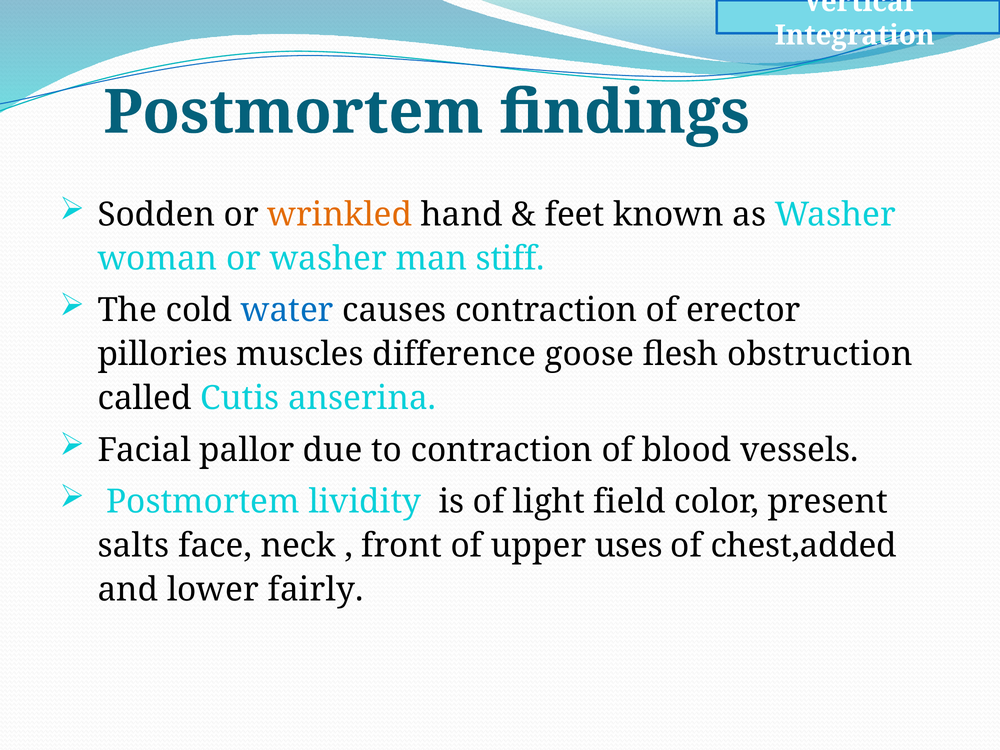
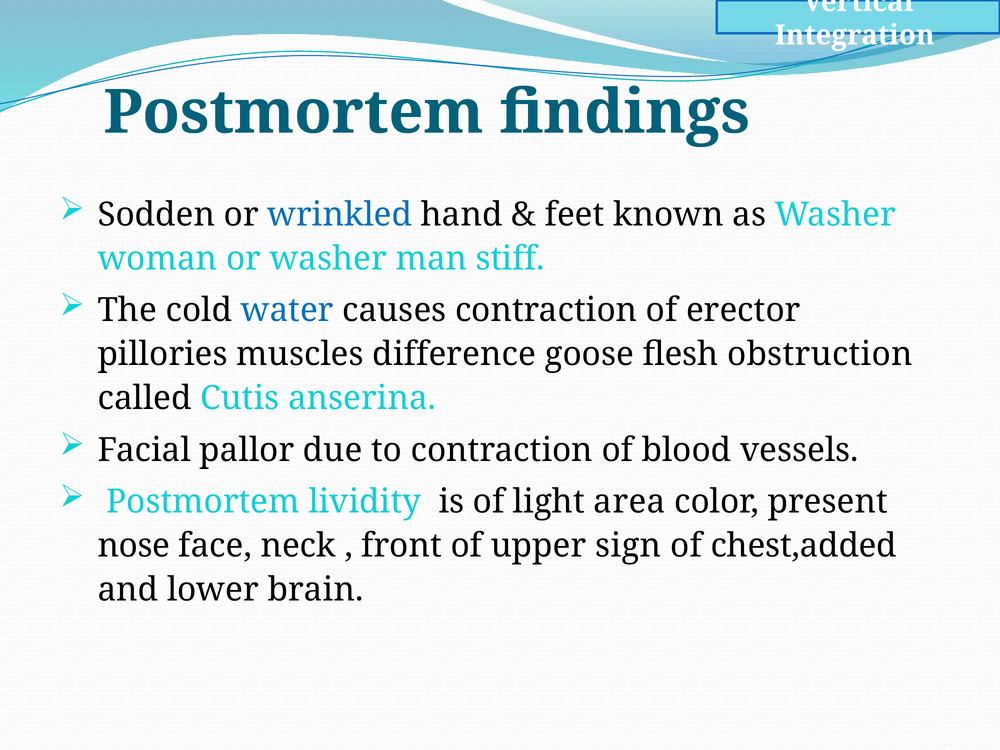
wrinkled colour: orange -> blue (340, 215)
field: field -> area (629, 502)
salts: salts -> nose (134, 546)
uses: uses -> sign (628, 546)
fairly: fairly -> brain (316, 590)
